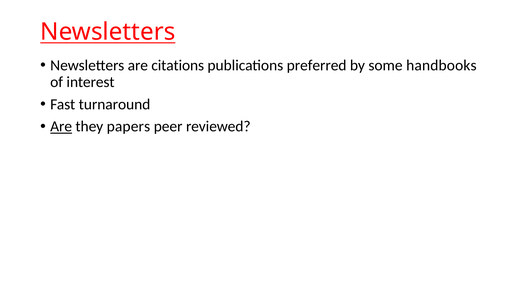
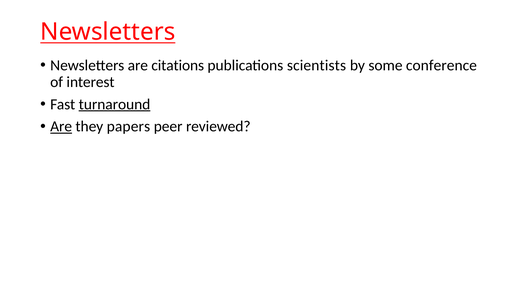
preferred: preferred -> scientists (317, 65)
handbooks: handbooks -> conference (441, 65)
turnaround underline: none -> present (115, 104)
